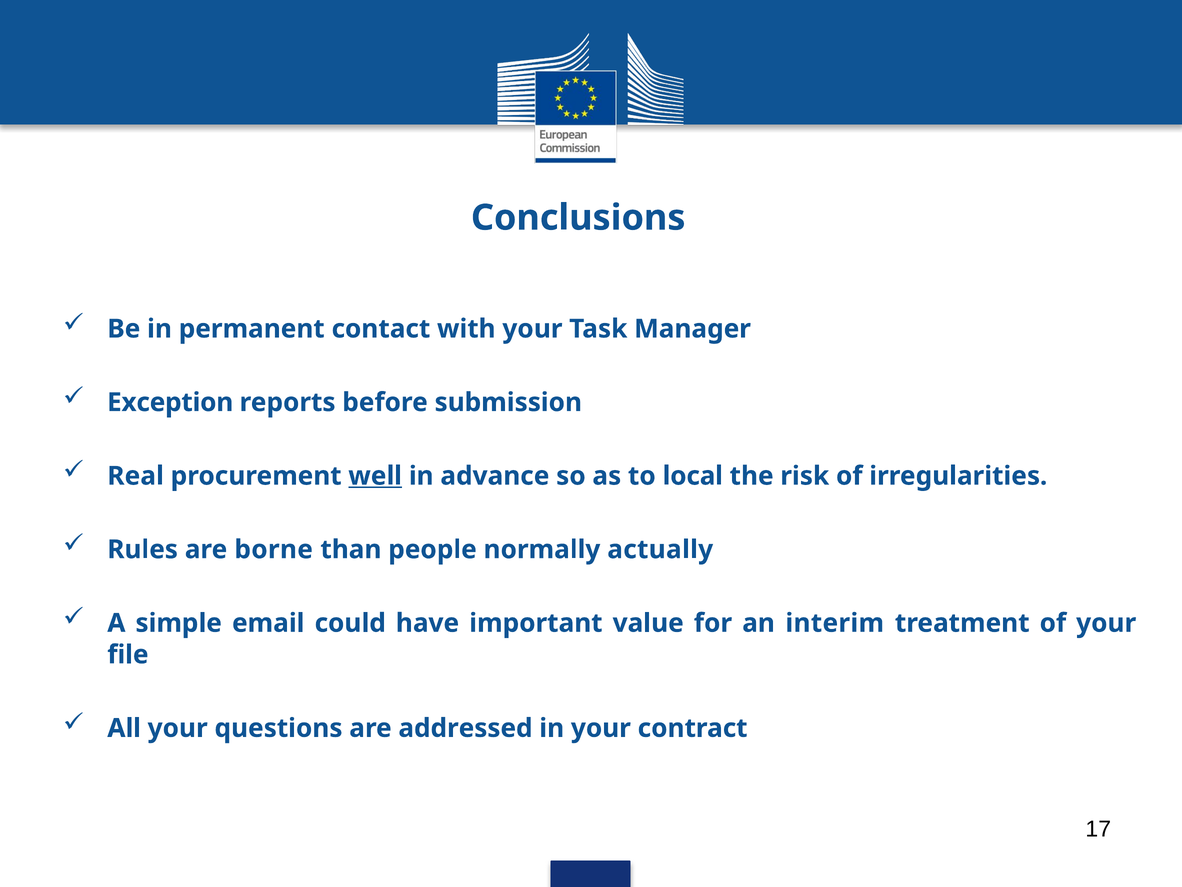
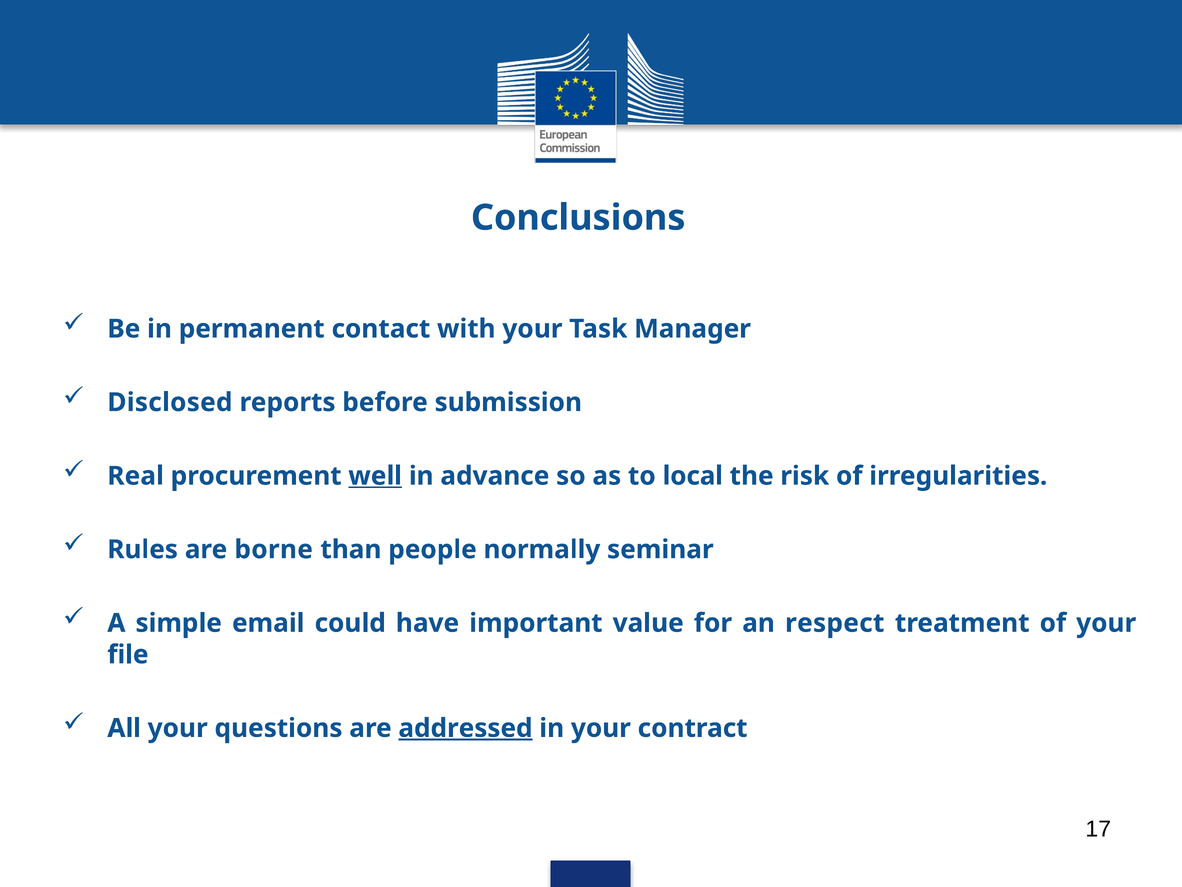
Exception: Exception -> Disclosed (170, 402)
actually: actually -> seminar (660, 549)
interim: interim -> respect (835, 623)
addressed underline: none -> present (465, 728)
